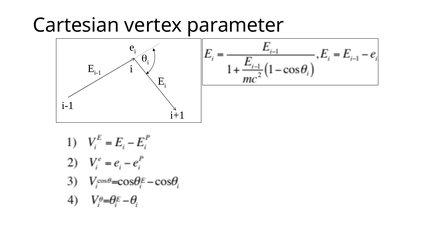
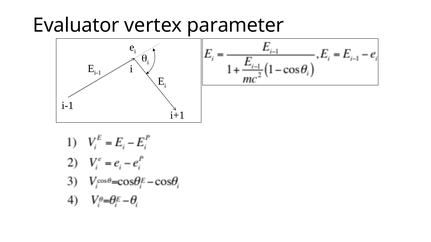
Cartesian: Cartesian -> Evaluator (76, 25)
